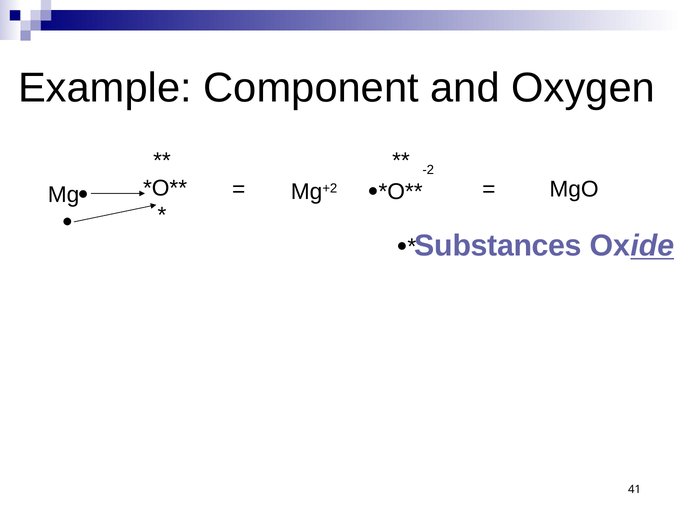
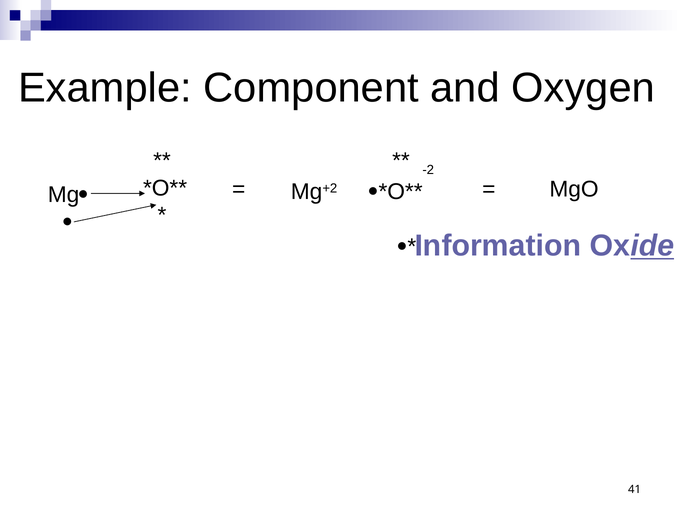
Substances: Substances -> Information (498, 245)
